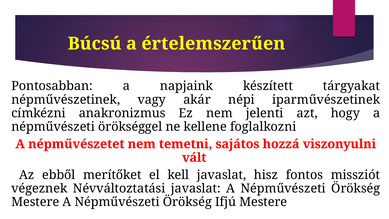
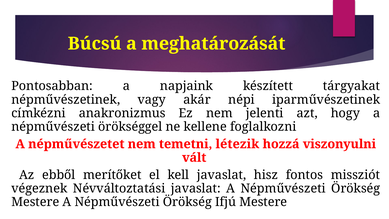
értelemszerűen: értelemszerűen -> meghatározását (213, 44)
sajátos: sajátos -> létezik (237, 144)
